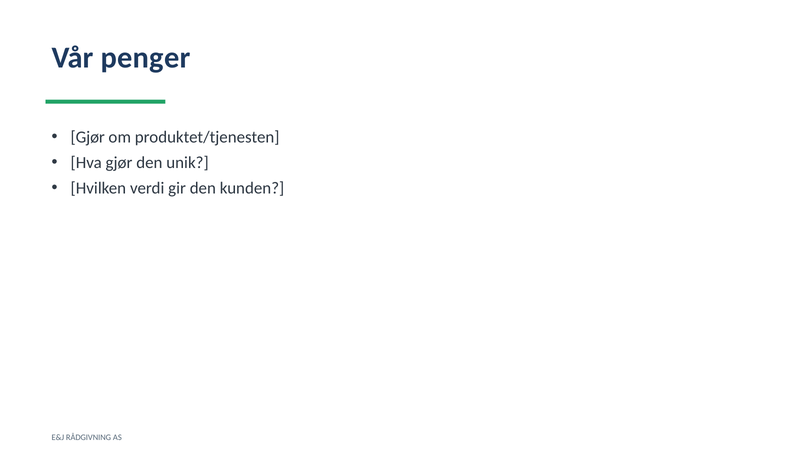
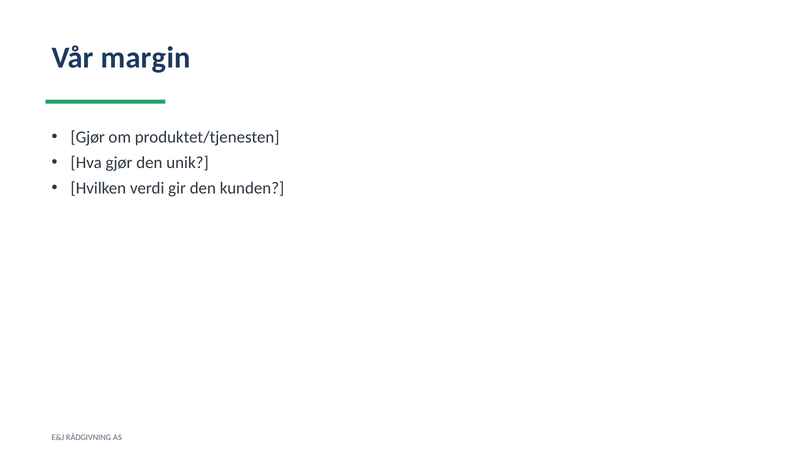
penger: penger -> margin (146, 58)
